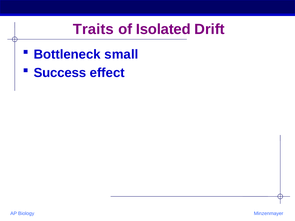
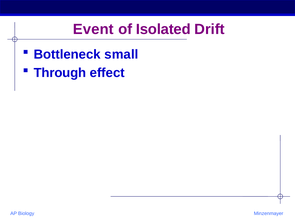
Traits: Traits -> Event (93, 29)
Success: Success -> Through (60, 73)
